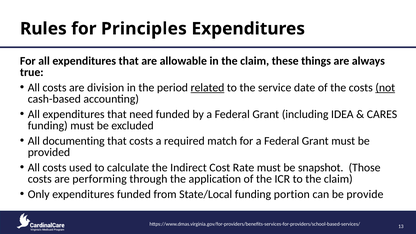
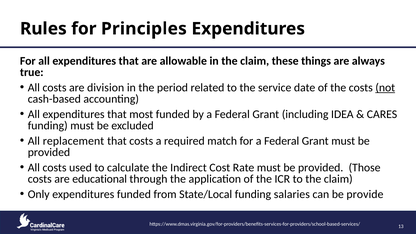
related underline: present -> none (207, 87)
need: need -> most (141, 114)
documenting: documenting -> replacement (73, 141)
Rate must be snapshot: snapshot -> provided (321, 167)
performing: performing -> educational (100, 179)
portion: portion -> salaries (292, 194)
